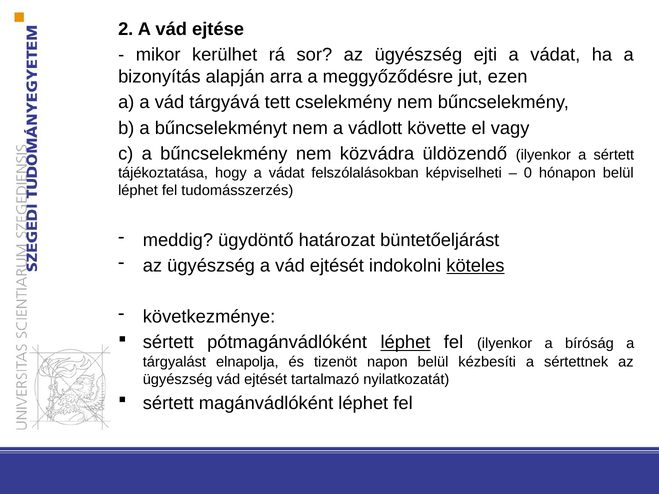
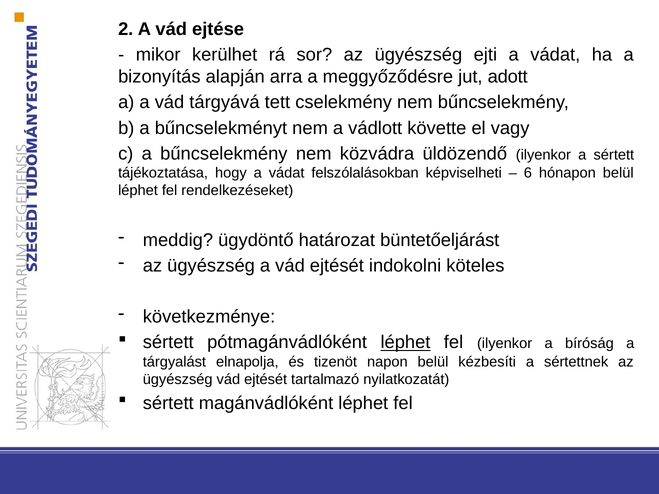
ezen: ezen -> adott (508, 77)
0: 0 -> 6 (528, 173)
tudomásszerzés: tudomásszerzés -> rendelkezéseket (237, 191)
köteles underline: present -> none (475, 266)
